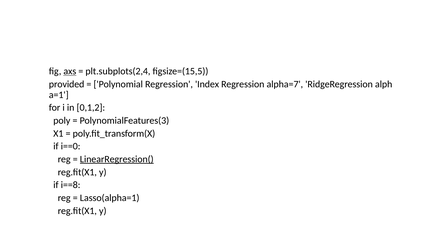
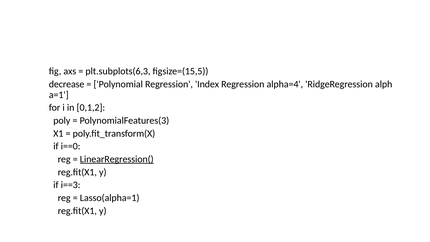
axs underline: present -> none (70, 71)
plt.subplots(2,4: plt.subplots(2,4 -> plt.subplots(6,3 (118, 71)
provided: provided -> decrease (67, 84)
alpha=7: alpha=7 -> alpha=4 (285, 84)
i==8: i==8 -> i==3 (71, 185)
